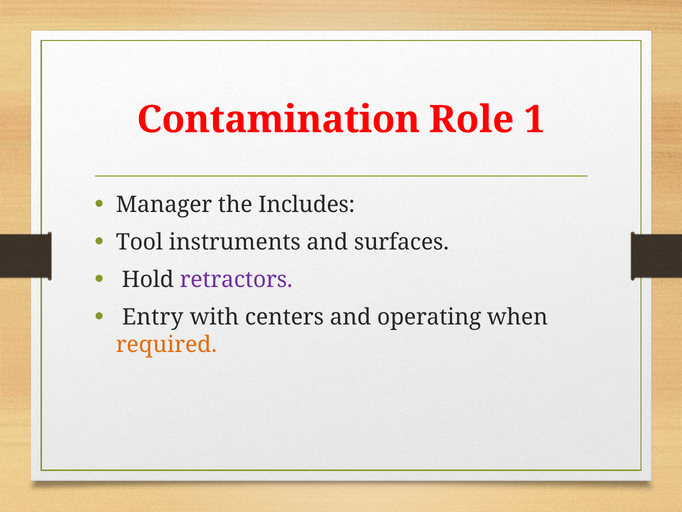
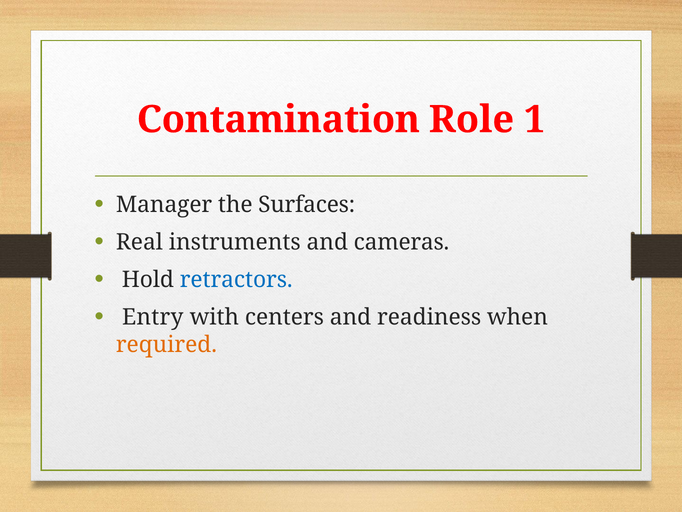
Includes: Includes -> Surfaces (307, 204)
Tool: Tool -> Real (139, 242)
surfaces: surfaces -> cameras (401, 242)
retractors colour: purple -> blue (236, 279)
operating: operating -> readiness (429, 317)
